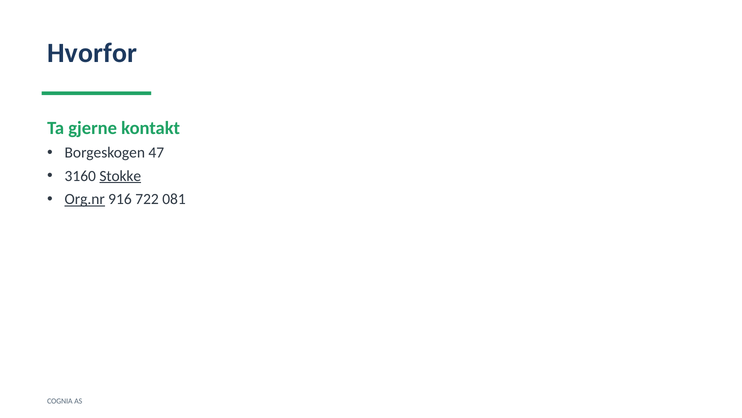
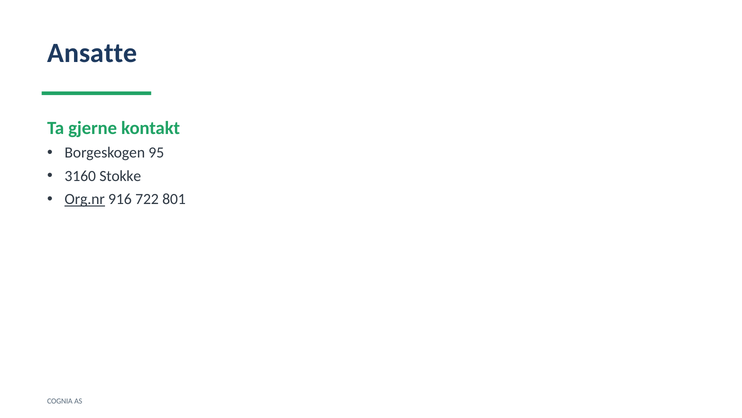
Hvorfor: Hvorfor -> Ansatte (92, 53)
47: 47 -> 95 (156, 153)
Stokke underline: present -> none (120, 176)
081: 081 -> 801 (174, 199)
